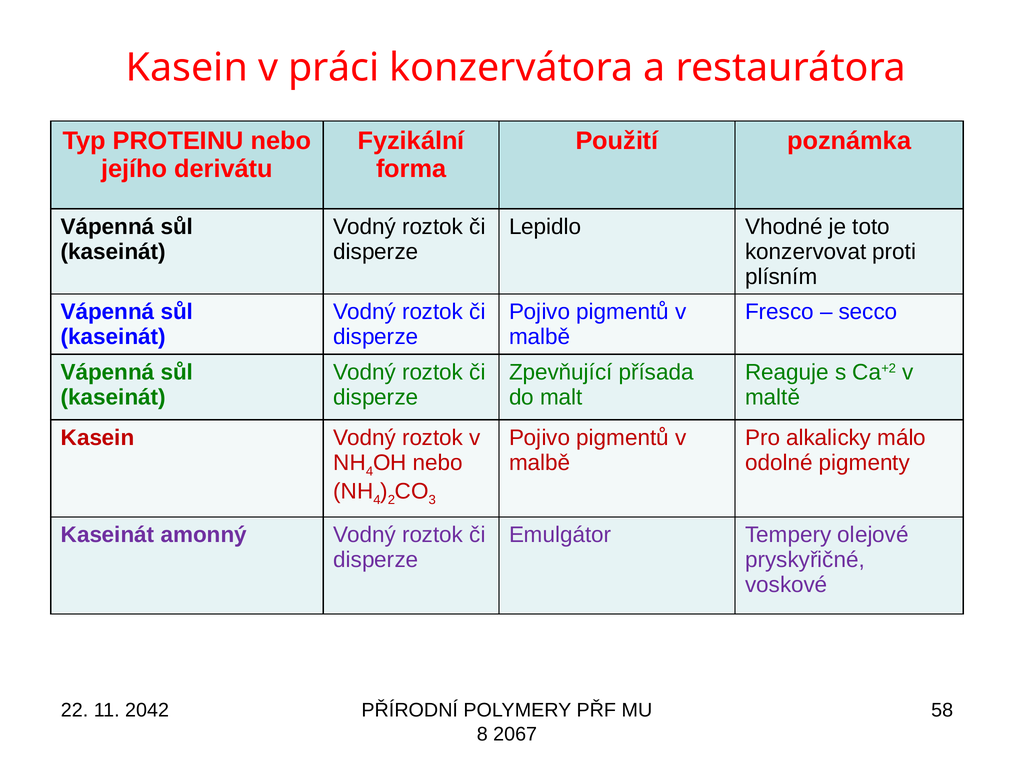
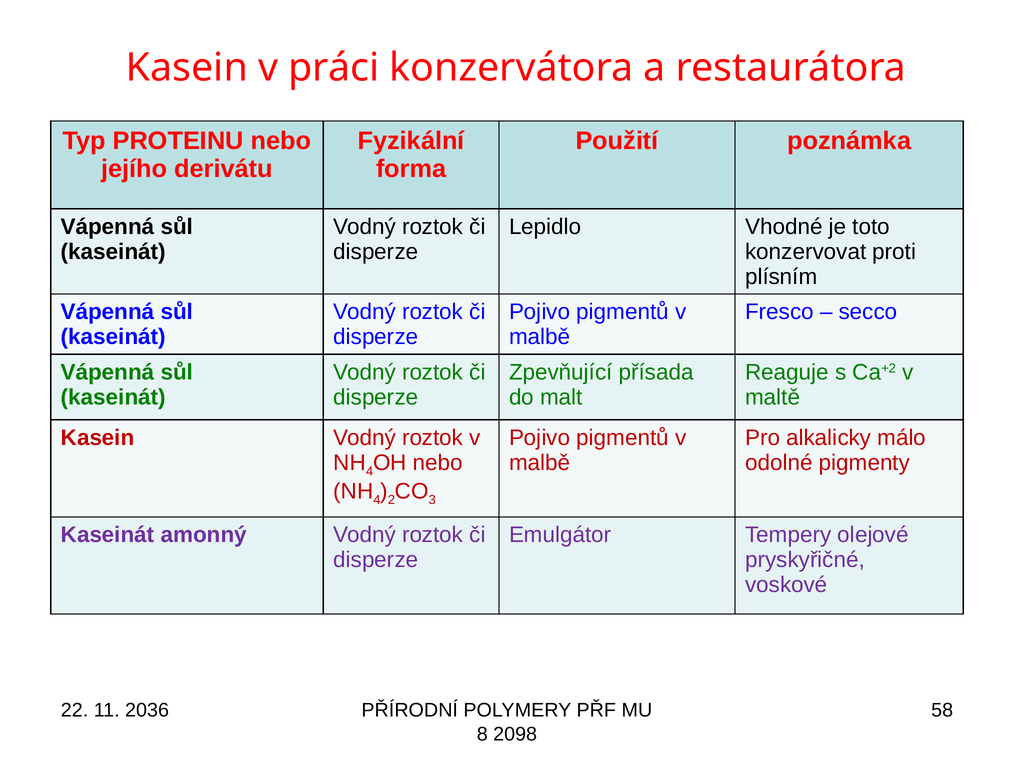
2042: 2042 -> 2036 (147, 711)
2067: 2067 -> 2098 (515, 735)
